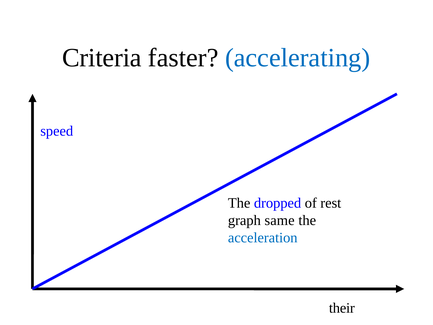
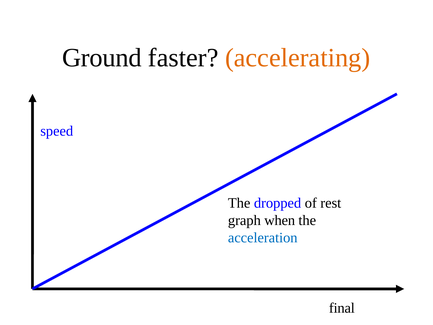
Criteria: Criteria -> Ground (102, 58)
accelerating colour: blue -> orange (298, 58)
same: same -> when (280, 220)
their: their -> final (342, 308)
